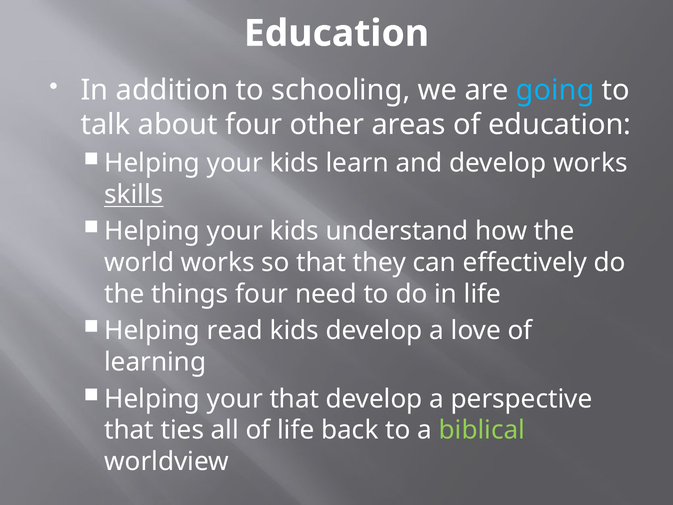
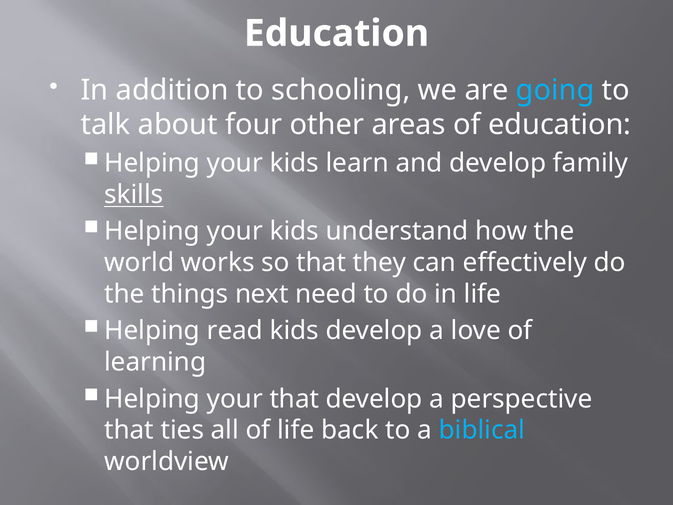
develop works: works -> family (591, 163)
things four: four -> next (262, 294)
biblical colour: light green -> light blue (482, 430)
